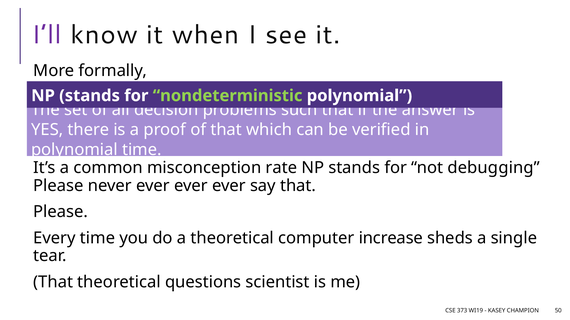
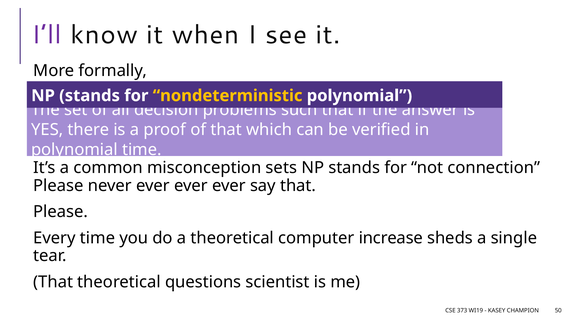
nondeterministic colour: light green -> yellow (228, 96)
rate: rate -> sets (281, 168)
debugging: debugging -> connection (494, 168)
